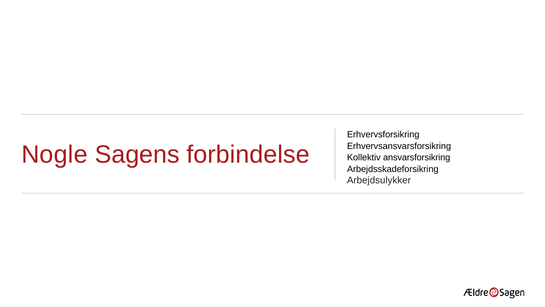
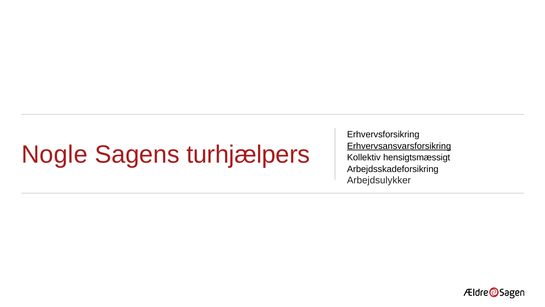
Erhvervsansvarsforsikring underline: none -> present (399, 146)
forbindelse: forbindelse -> turhjælpers (248, 154)
ansvarsforsikring: ansvarsforsikring -> hensigtsmæssigt (417, 157)
